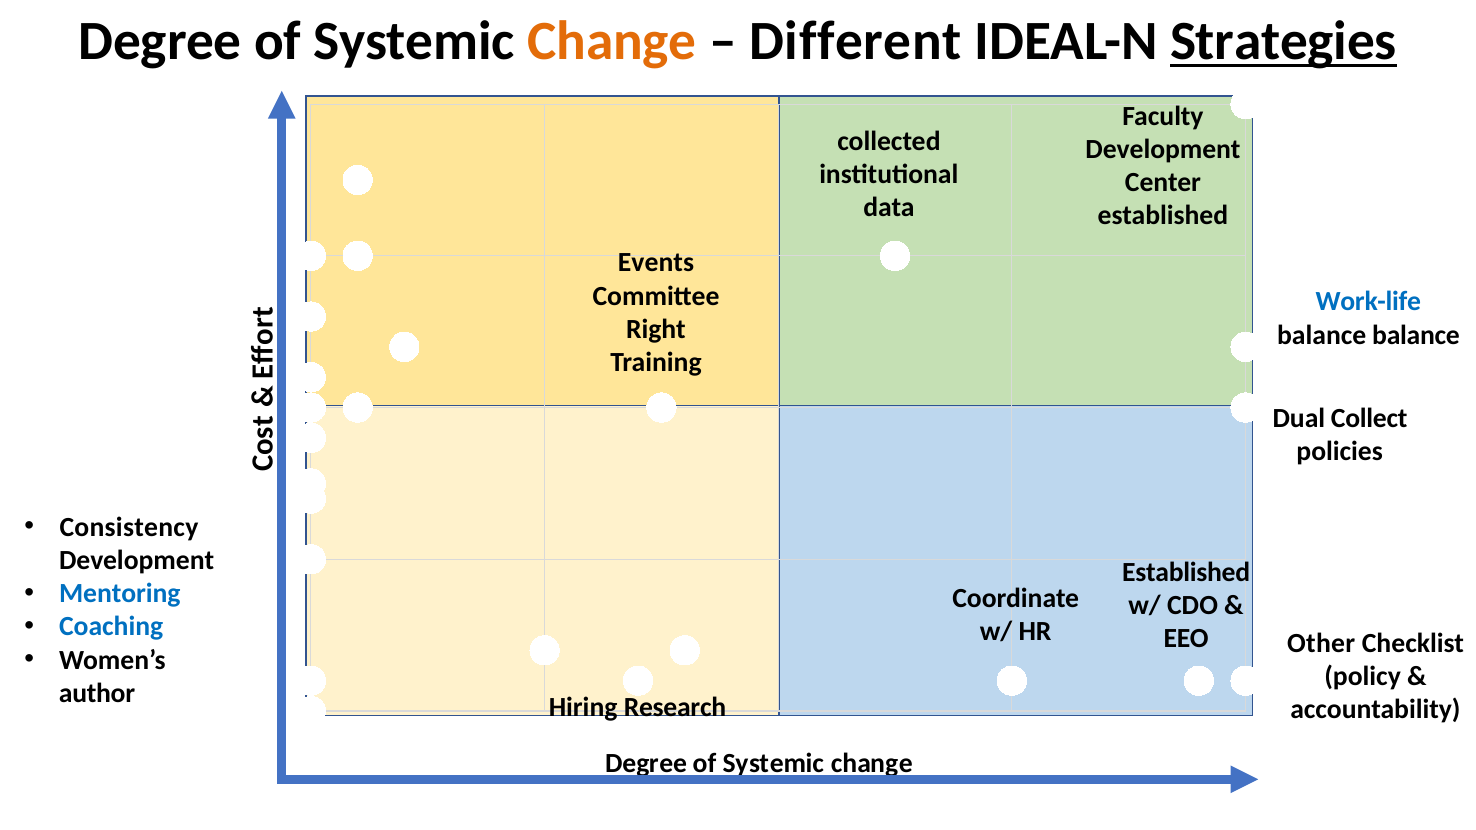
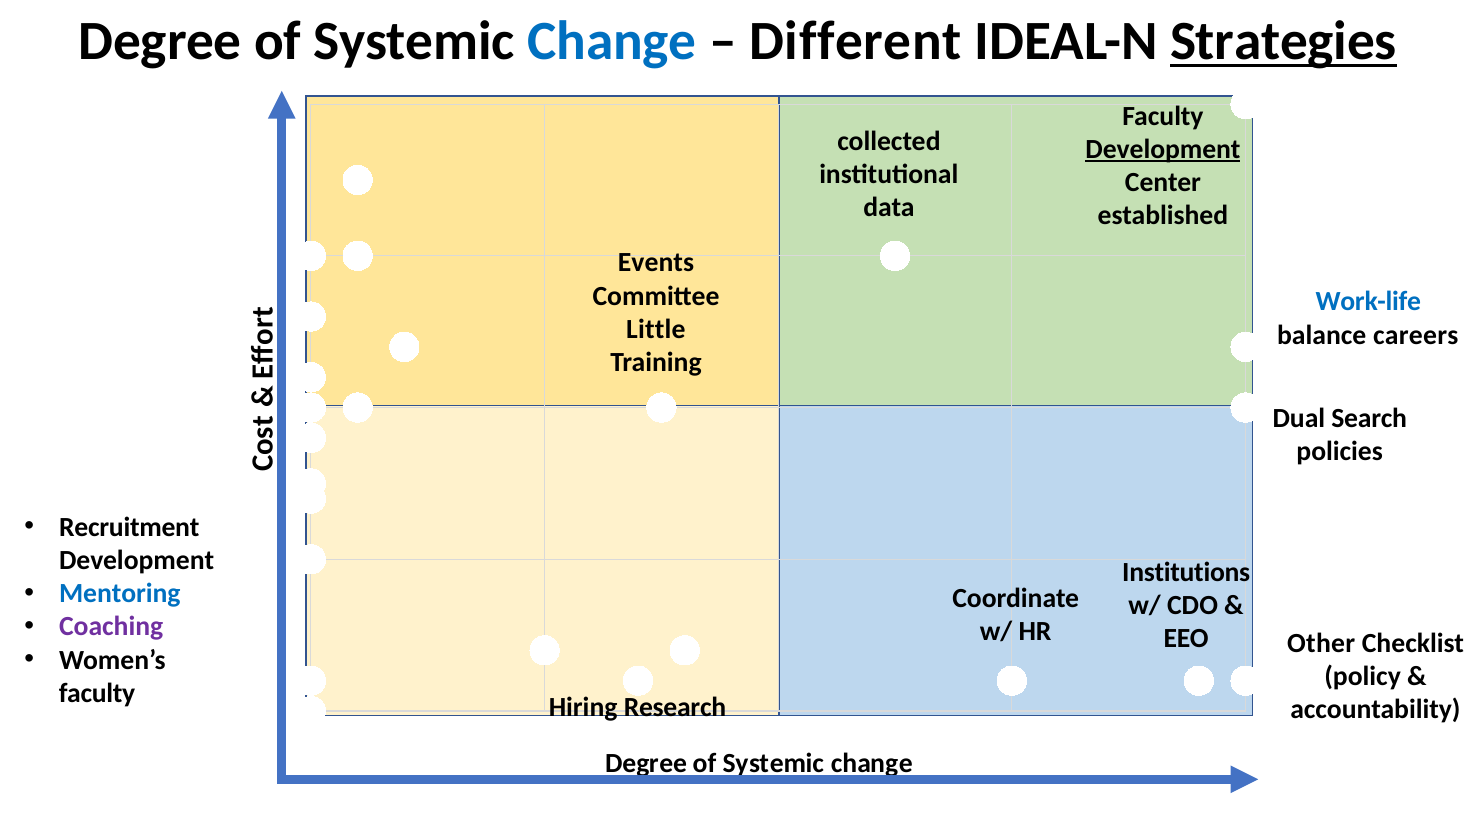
Change colour: orange -> blue (612, 41)
Development underline: none -> present (1163, 149)
Right: Right -> Little (656, 329)
balance balance: balance -> careers (1416, 335)
Collect: Collect -> Search (1369, 419)
Consistency: Consistency -> Recruitment (129, 527)
Established: Established -> Institutions (1186, 573)
Coaching colour: blue -> purple (111, 627)
author: author -> faculty (97, 693)
